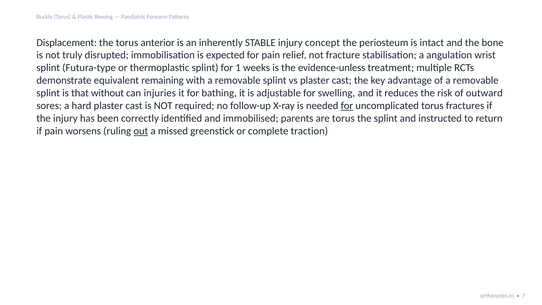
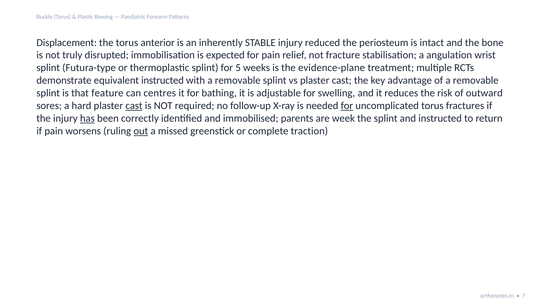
concept: concept -> reduced (323, 43)
1: 1 -> 5 (238, 68)
evidence-unless: evidence-unless -> evidence-plane (332, 68)
equivalent remaining: remaining -> instructed (163, 80)
without: without -> feature (107, 93)
injuries: injuries -> centres (160, 93)
cast underline: none -> present (134, 106)
has underline: none -> present (87, 118)
are torus: torus -> week (343, 118)
